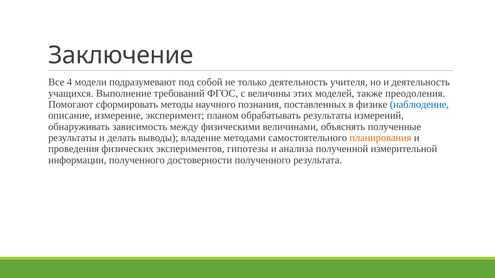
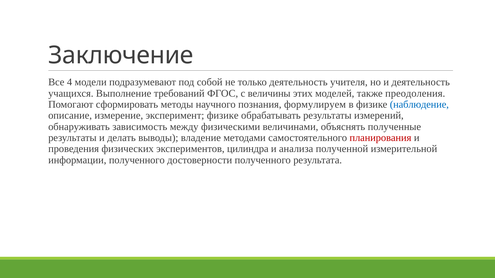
поставленных: поставленных -> формулируем (315, 105)
эксперимент планом: планом -> физике (223, 116)
планирования colour: orange -> red (380, 138)
гипотезы: гипотезы -> цилиндра (248, 149)
